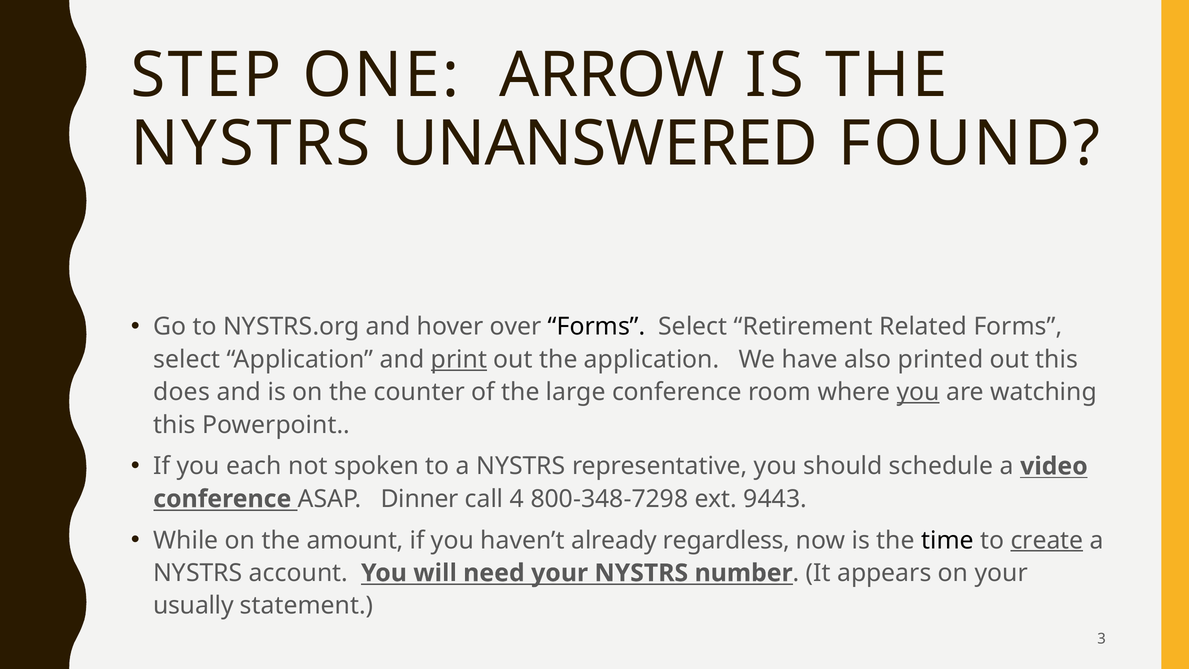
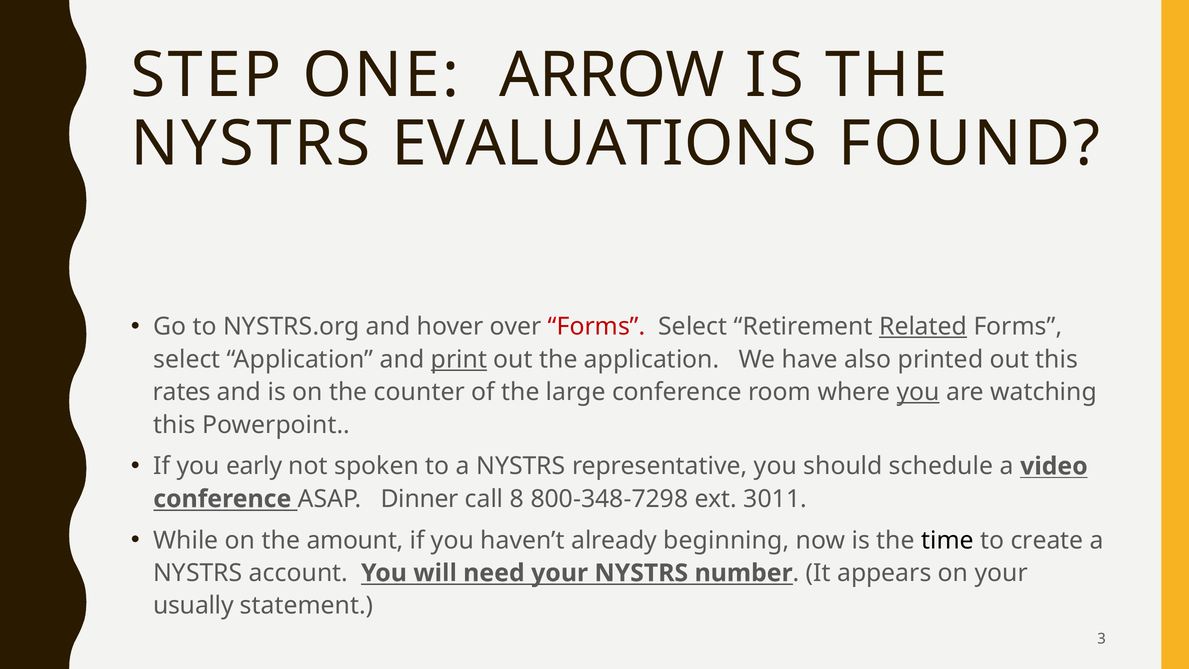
UNANSWERED: UNANSWERED -> EVALUATIONS (604, 144)
Forms colour: black -> red (597, 327)
Related underline: none -> present (923, 327)
does: does -> rates (182, 392)
each: each -> early (254, 466)
4: 4 -> 8 (517, 499)
9443: 9443 -> 3011 (775, 499)
regardless: regardless -> beginning (726, 540)
create underline: present -> none (1047, 540)
